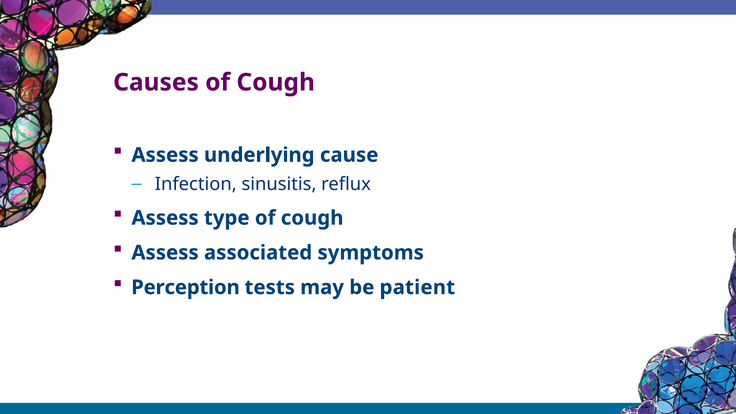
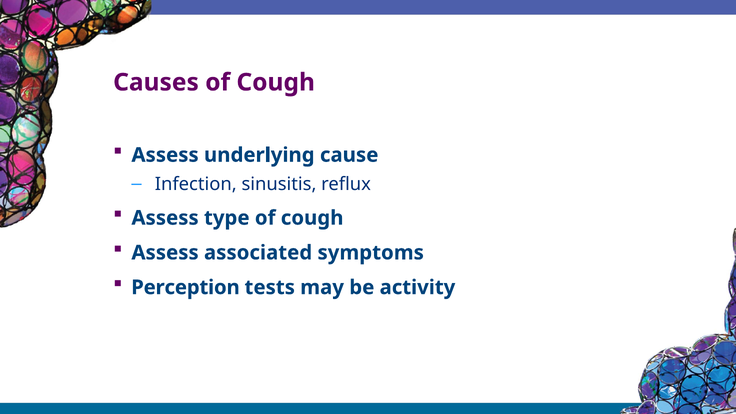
patient: patient -> activity (417, 287)
